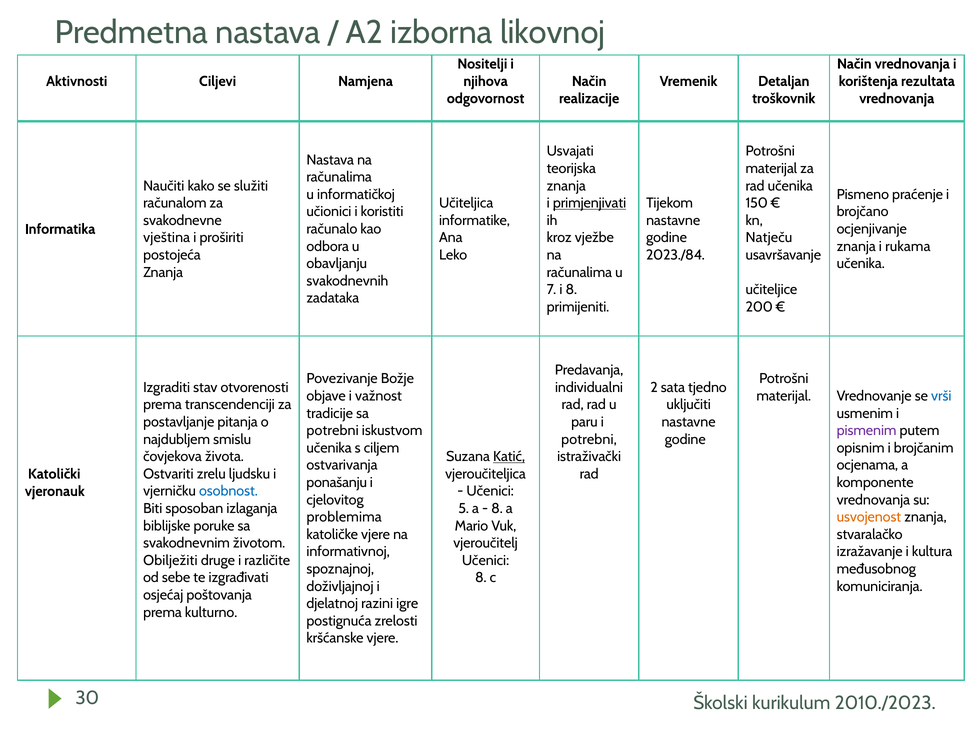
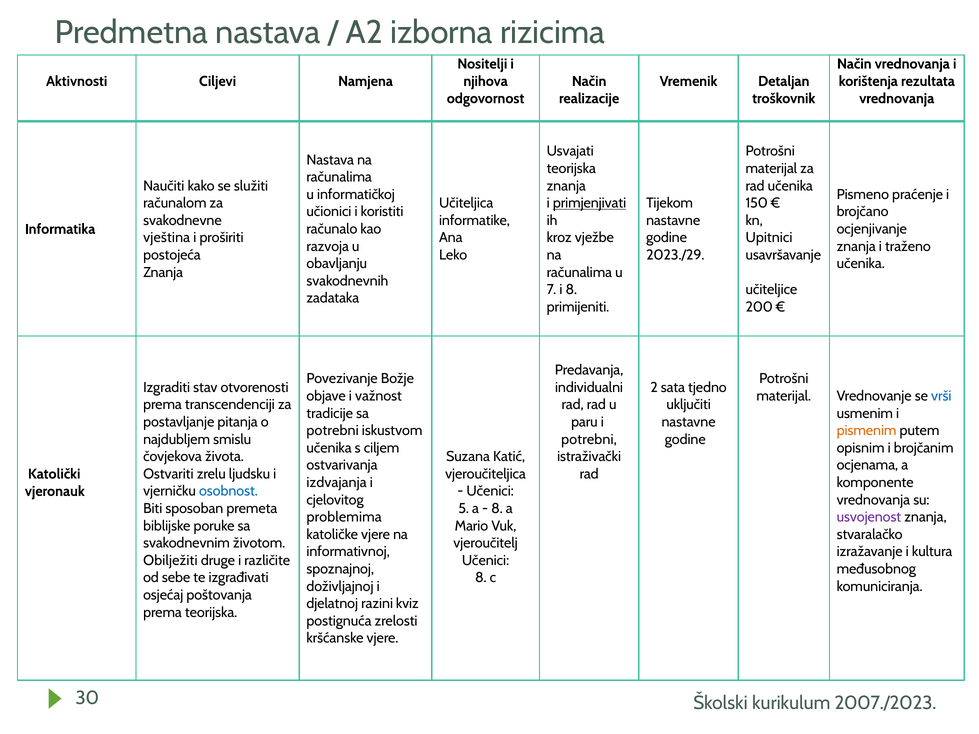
likovnoj: likovnoj -> rizicima (553, 33)
Natječu: Natječu -> Upitnici (769, 238)
odbora: odbora -> razvoja (328, 246)
rukama: rukama -> traženo (908, 246)
2023./84: 2023./84 -> 2023./29 (675, 255)
pismenim colour: purple -> orange (867, 431)
Katić underline: present -> none (509, 457)
ponašanju: ponašanju -> izdvajanja (337, 483)
izlaganja: izlaganja -> premeta (252, 509)
usvojenost colour: orange -> purple (869, 517)
igre: igre -> kviz (407, 604)
prema kulturno: kulturno -> teorijska (211, 613)
2010./2023: 2010./2023 -> 2007./2023 (885, 703)
